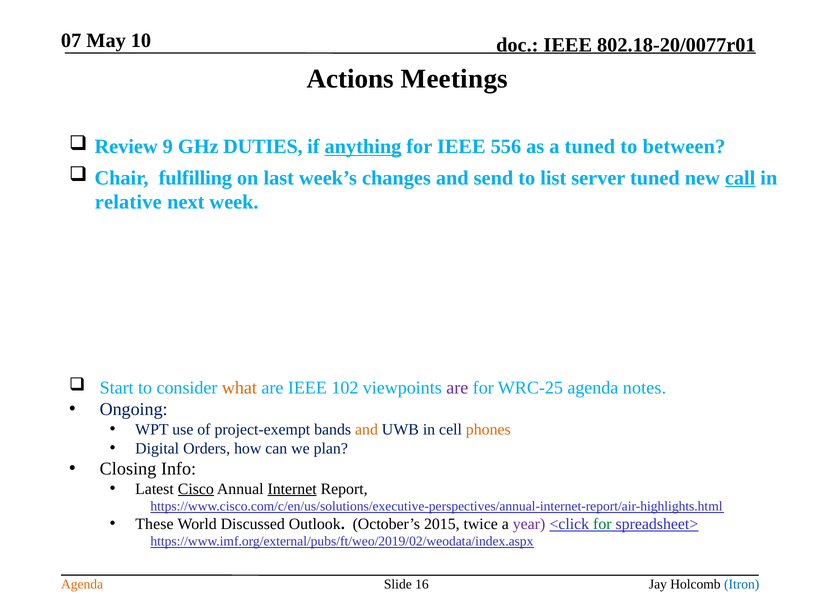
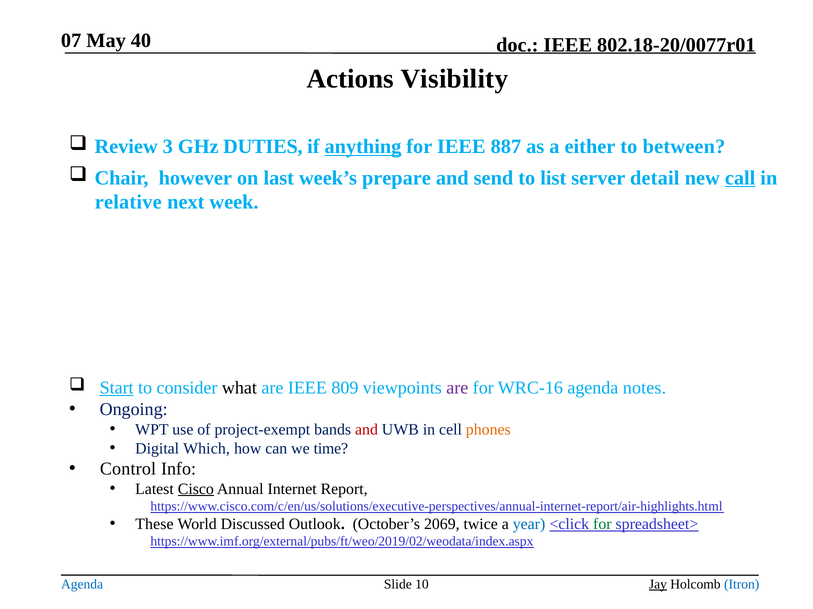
10: 10 -> 40 (141, 41)
Meetings: Meetings -> Visibility (454, 79)
9: 9 -> 3 (168, 147)
556: 556 -> 887 (506, 147)
a tuned: tuned -> either (590, 147)
fulfilling: fulfilling -> however (195, 178)
changes: changes -> prepare (396, 178)
server tuned: tuned -> detail (655, 178)
Start underline: none -> present (117, 388)
what colour: orange -> black (239, 388)
102: 102 -> 809 (345, 388)
WRC-25: WRC-25 -> WRC-16 (530, 388)
and colour: orange -> red (367, 430)
Orders: Orders -> Which (207, 449)
plan: plan -> time (331, 449)
Closing: Closing -> Control (128, 469)
Internet underline: present -> none (292, 489)
2015: 2015 -> 2069 (442, 525)
year colour: purple -> blue (529, 525)
Agenda colour: orange -> blue (82, 585)
16: 16 -> 10 (422, 585)
Jay underline: none -> present (658, 585)
